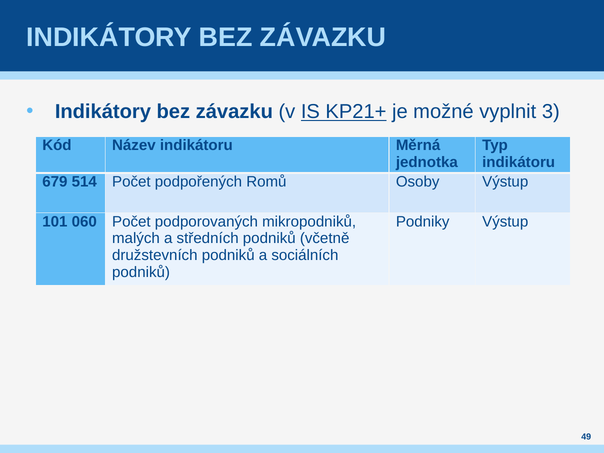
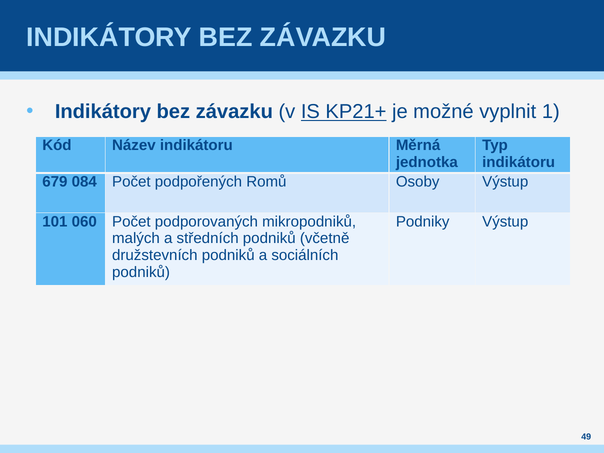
3: 3 -> 1 (551, 112)
514: 514 -> 084 (84, 182)
